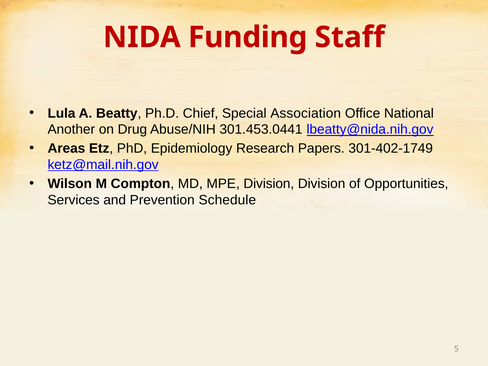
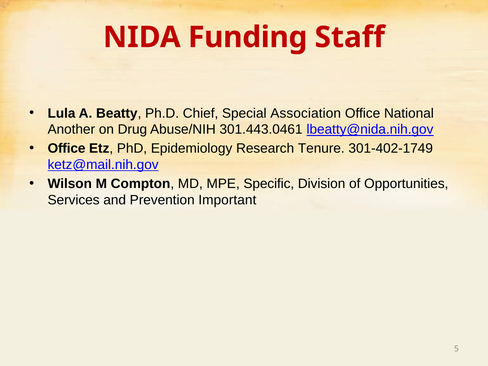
301.453.0441: 301.453.0441 -> 301.443.0461 (261, 130)
Areas: Areas -> Office (66, 149)
Papers: Papers -> Tenure (321, 149)
MPE Division: Division -> Specific (269, 184)
Schedule: Schedule -> Important (227, 200)
